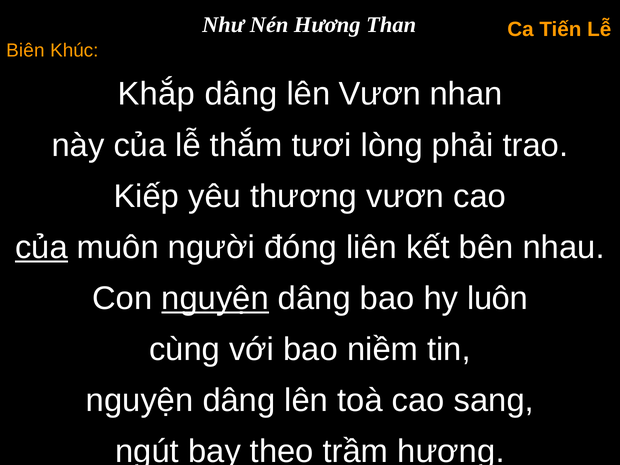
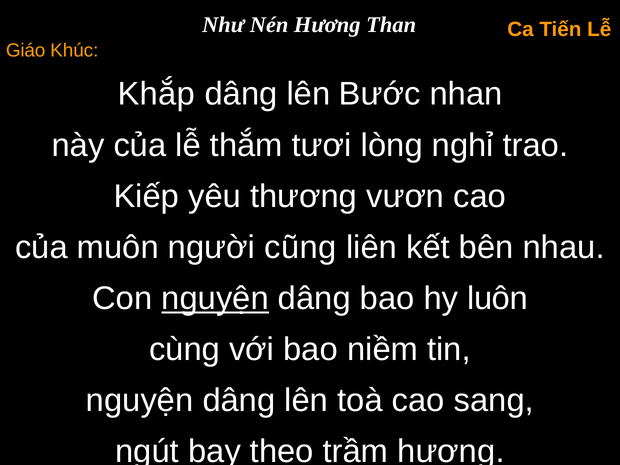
Biên: Biên -> Giáo (26, 50)
lên Vươn: Vươn -> Bước (380, 94)
phải: phải -> nghỉ (463, 145)
của underline: present -> none (41, 247)
đóng: đóng -> cũng (300, 247)
